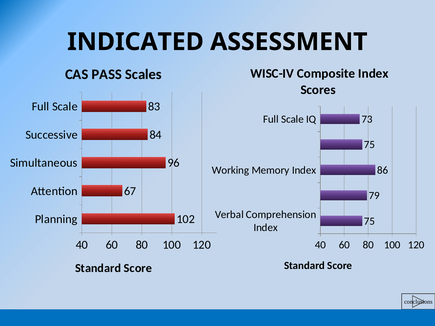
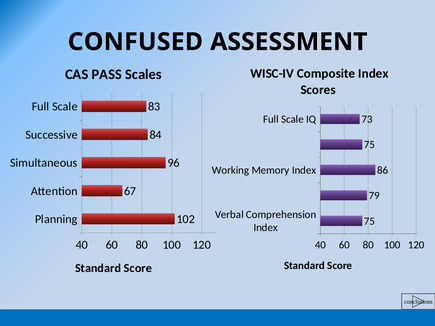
INDICATED: INDICATED -> CONFUSED (135, 42)
